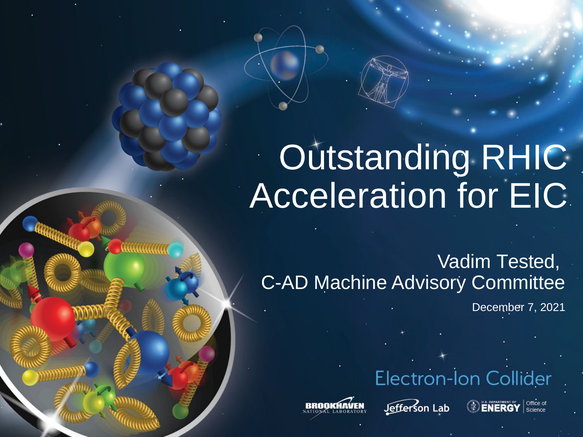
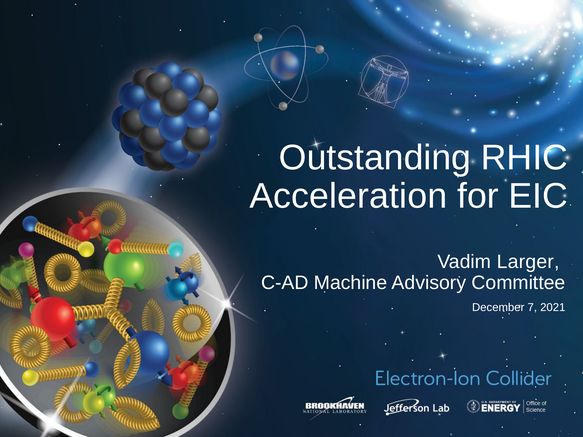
Tested: Tested -> Larger (528, 262)
